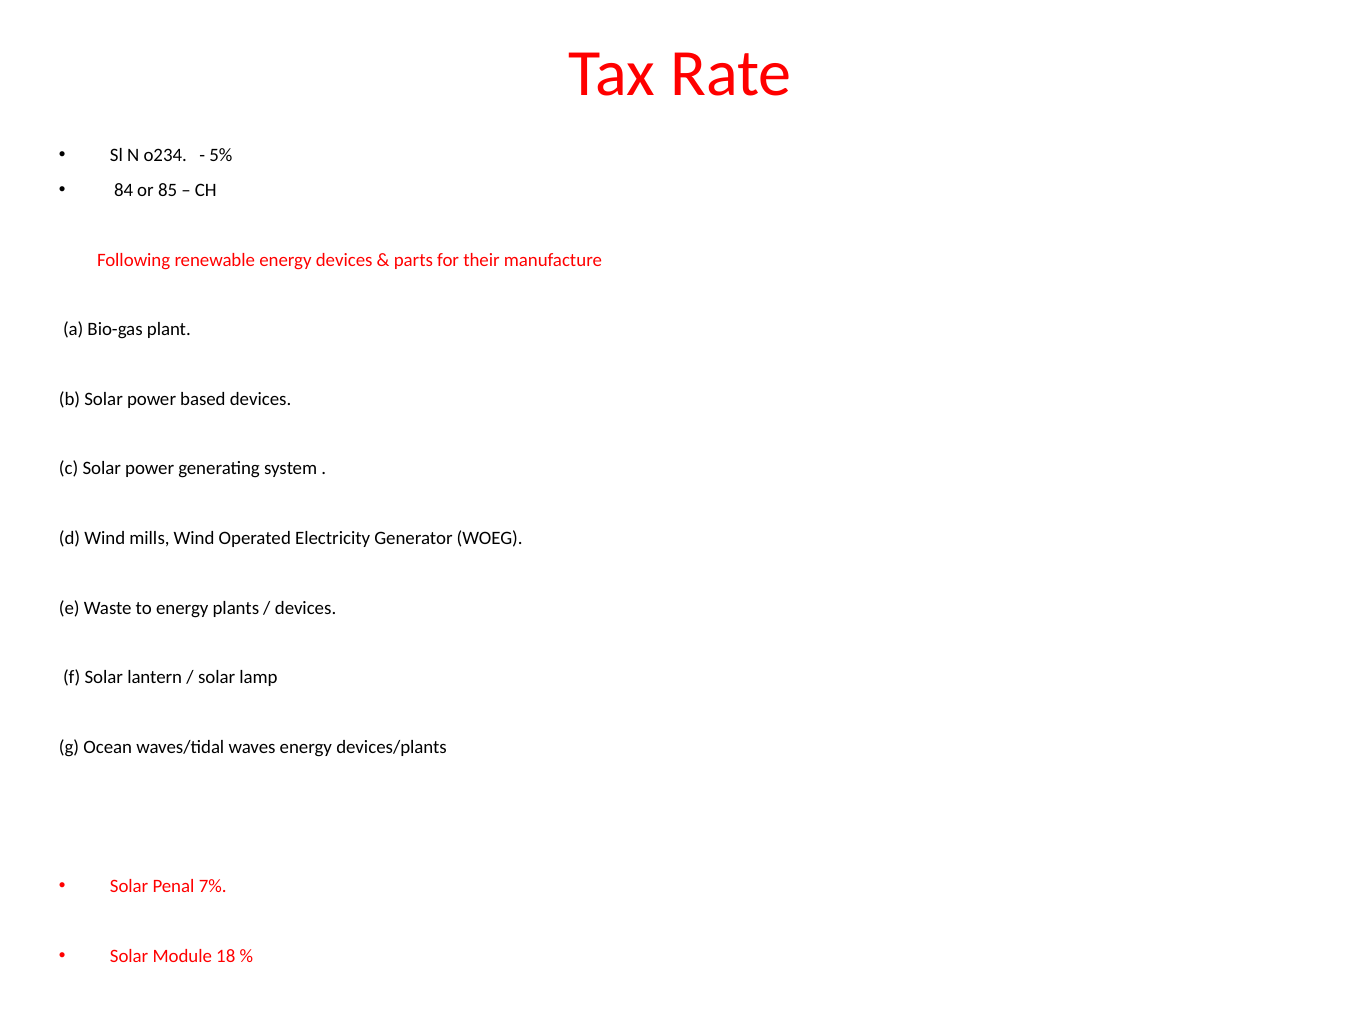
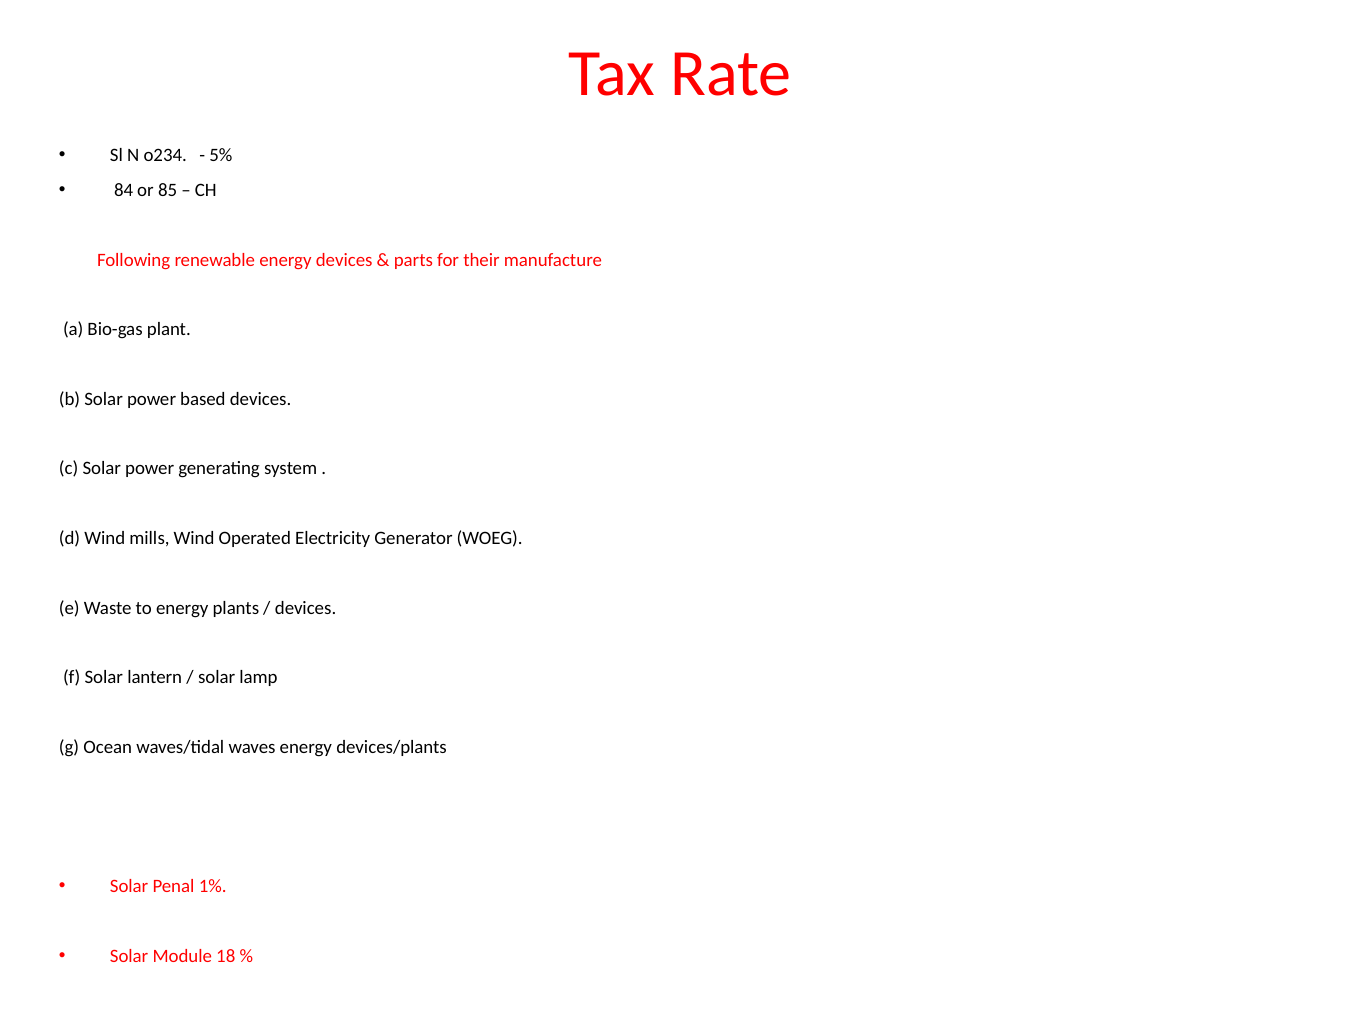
7%: 7% -> 1% (213, 886)
